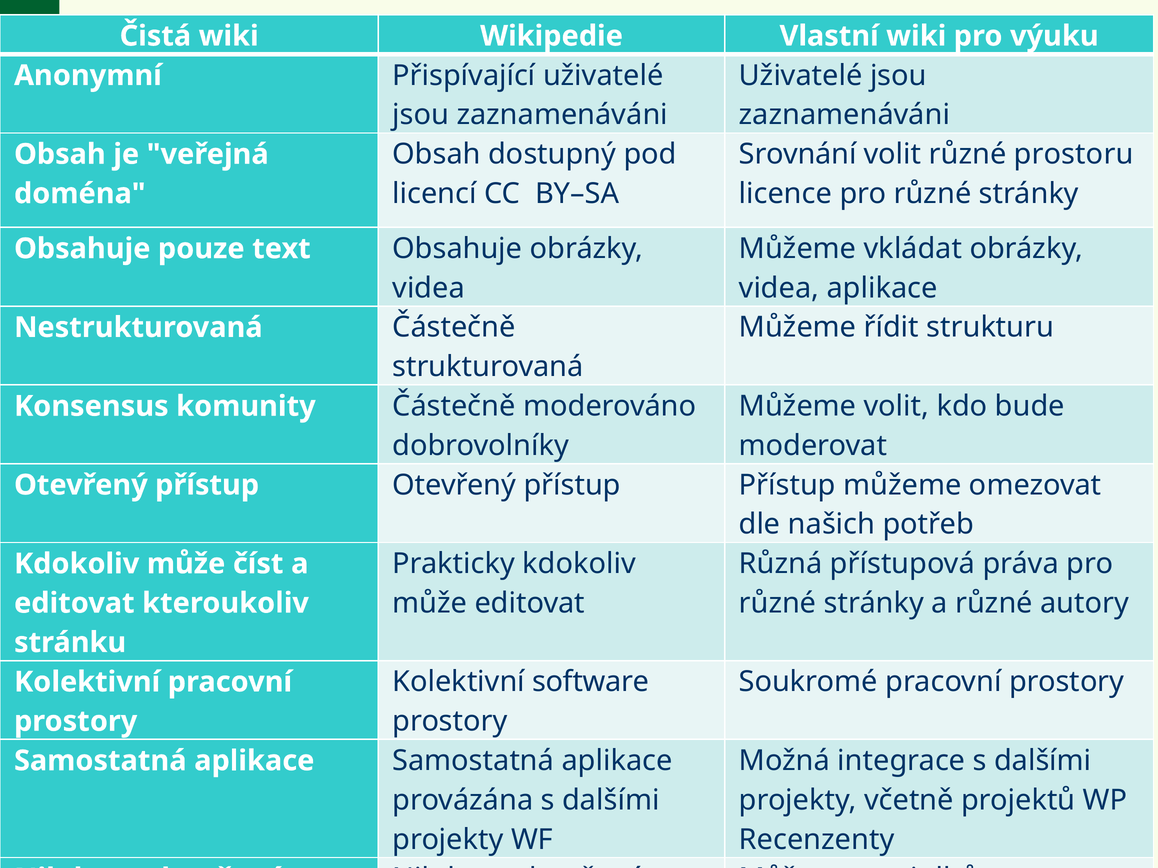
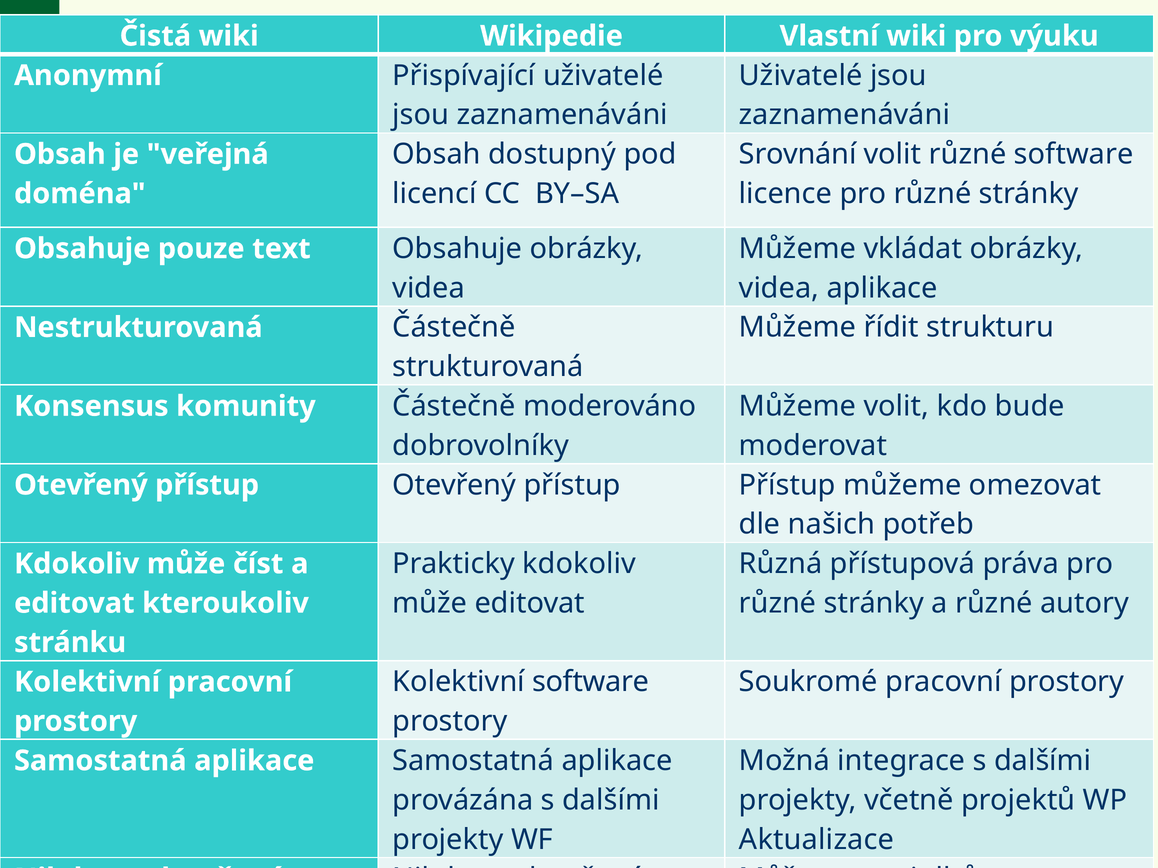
různé prostoru: prostoru -> software (1074, 154)
Recenzenty: Recenzenty -> Aktualizace (817, 840)
